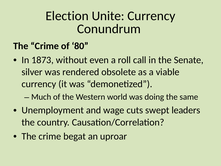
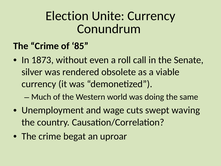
80: 80 -> 85 (80, 46)
leaders: leaders -> waving (186, 110)
